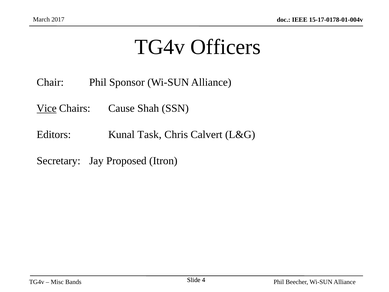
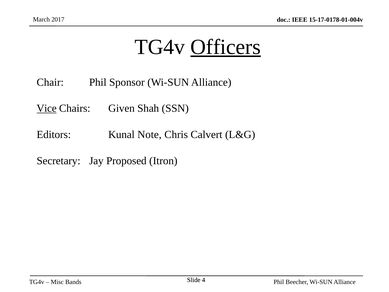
Officers underline: none -> present (226, 47)
Cause: Cause -> Given (121, 108)
Task: Task -> Note (149, 134)
